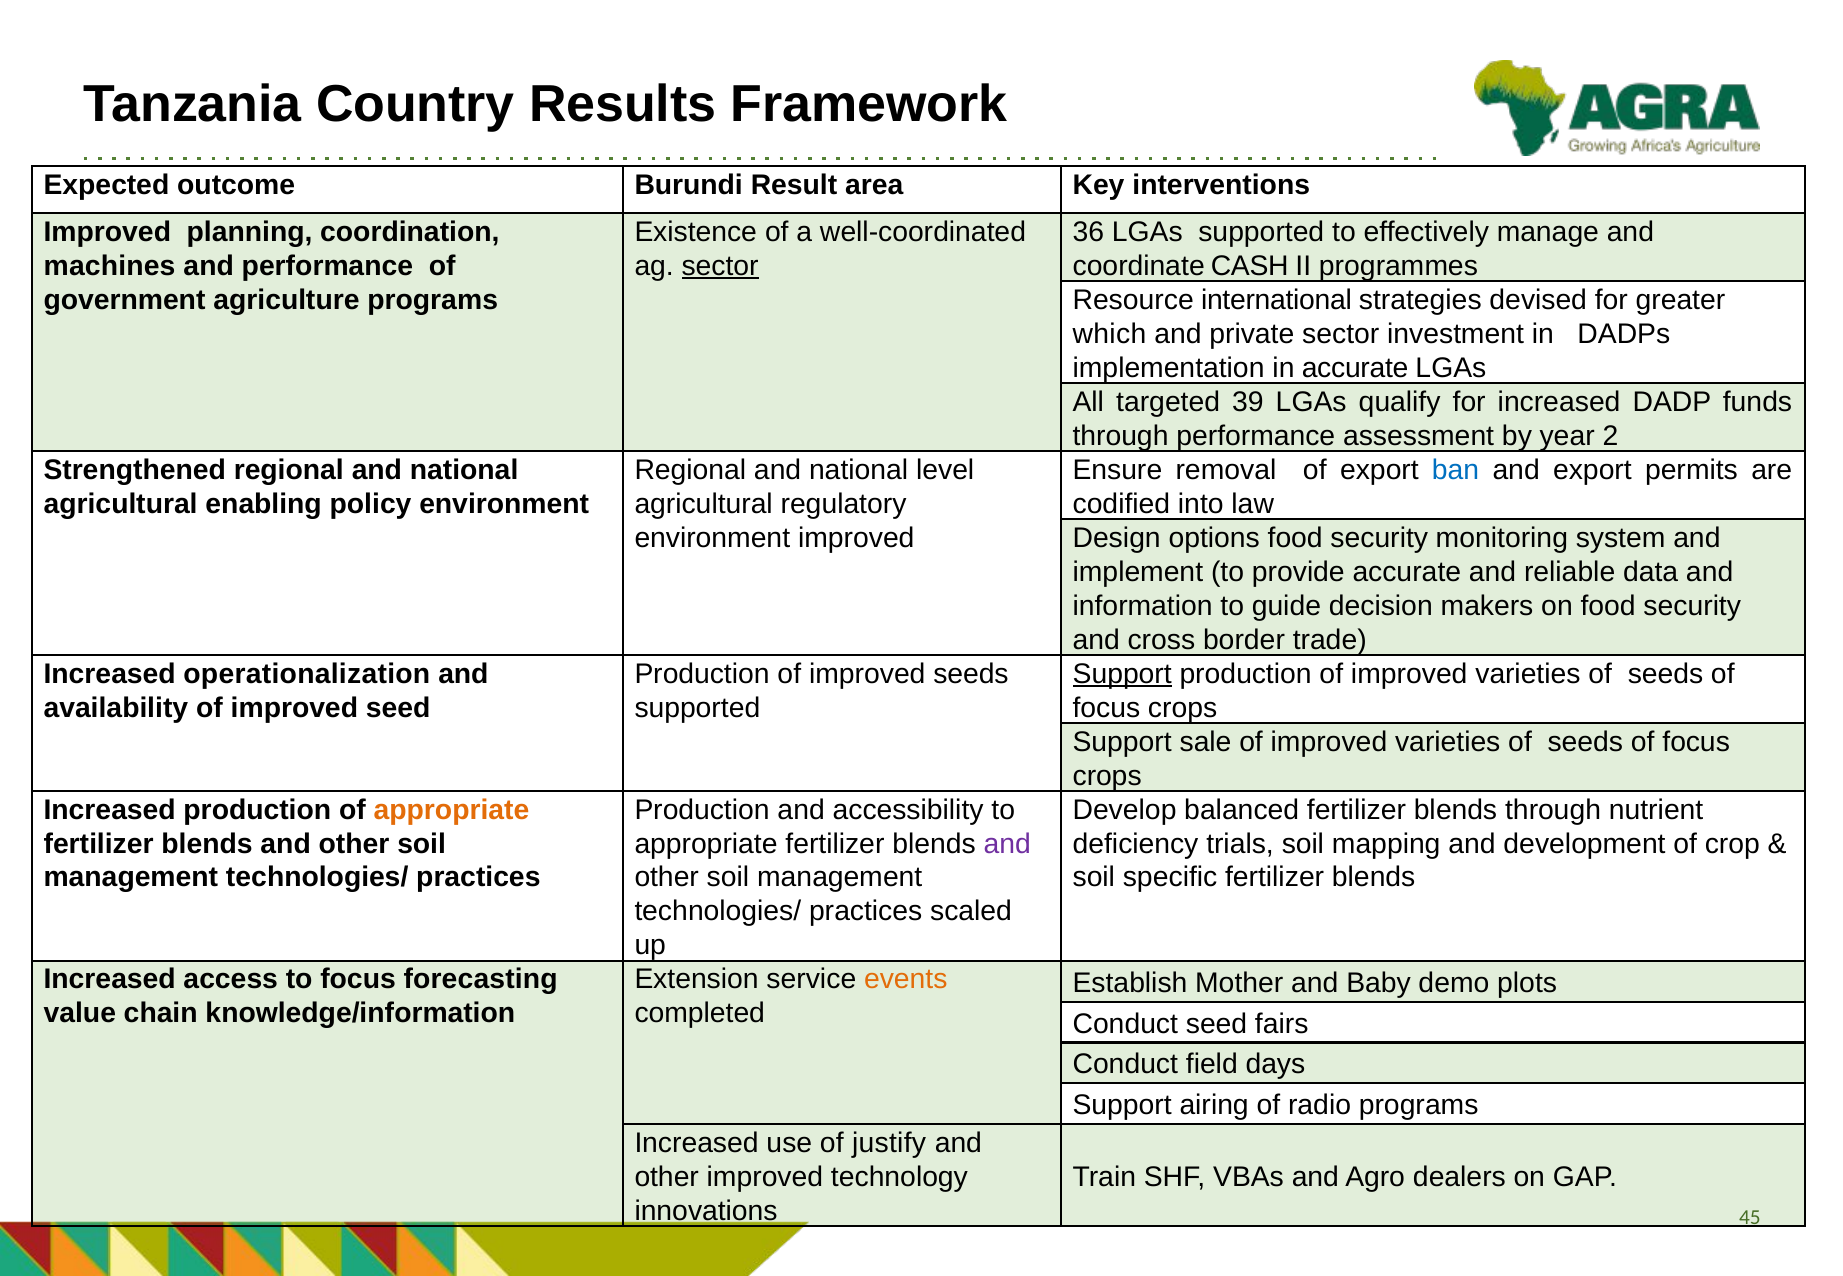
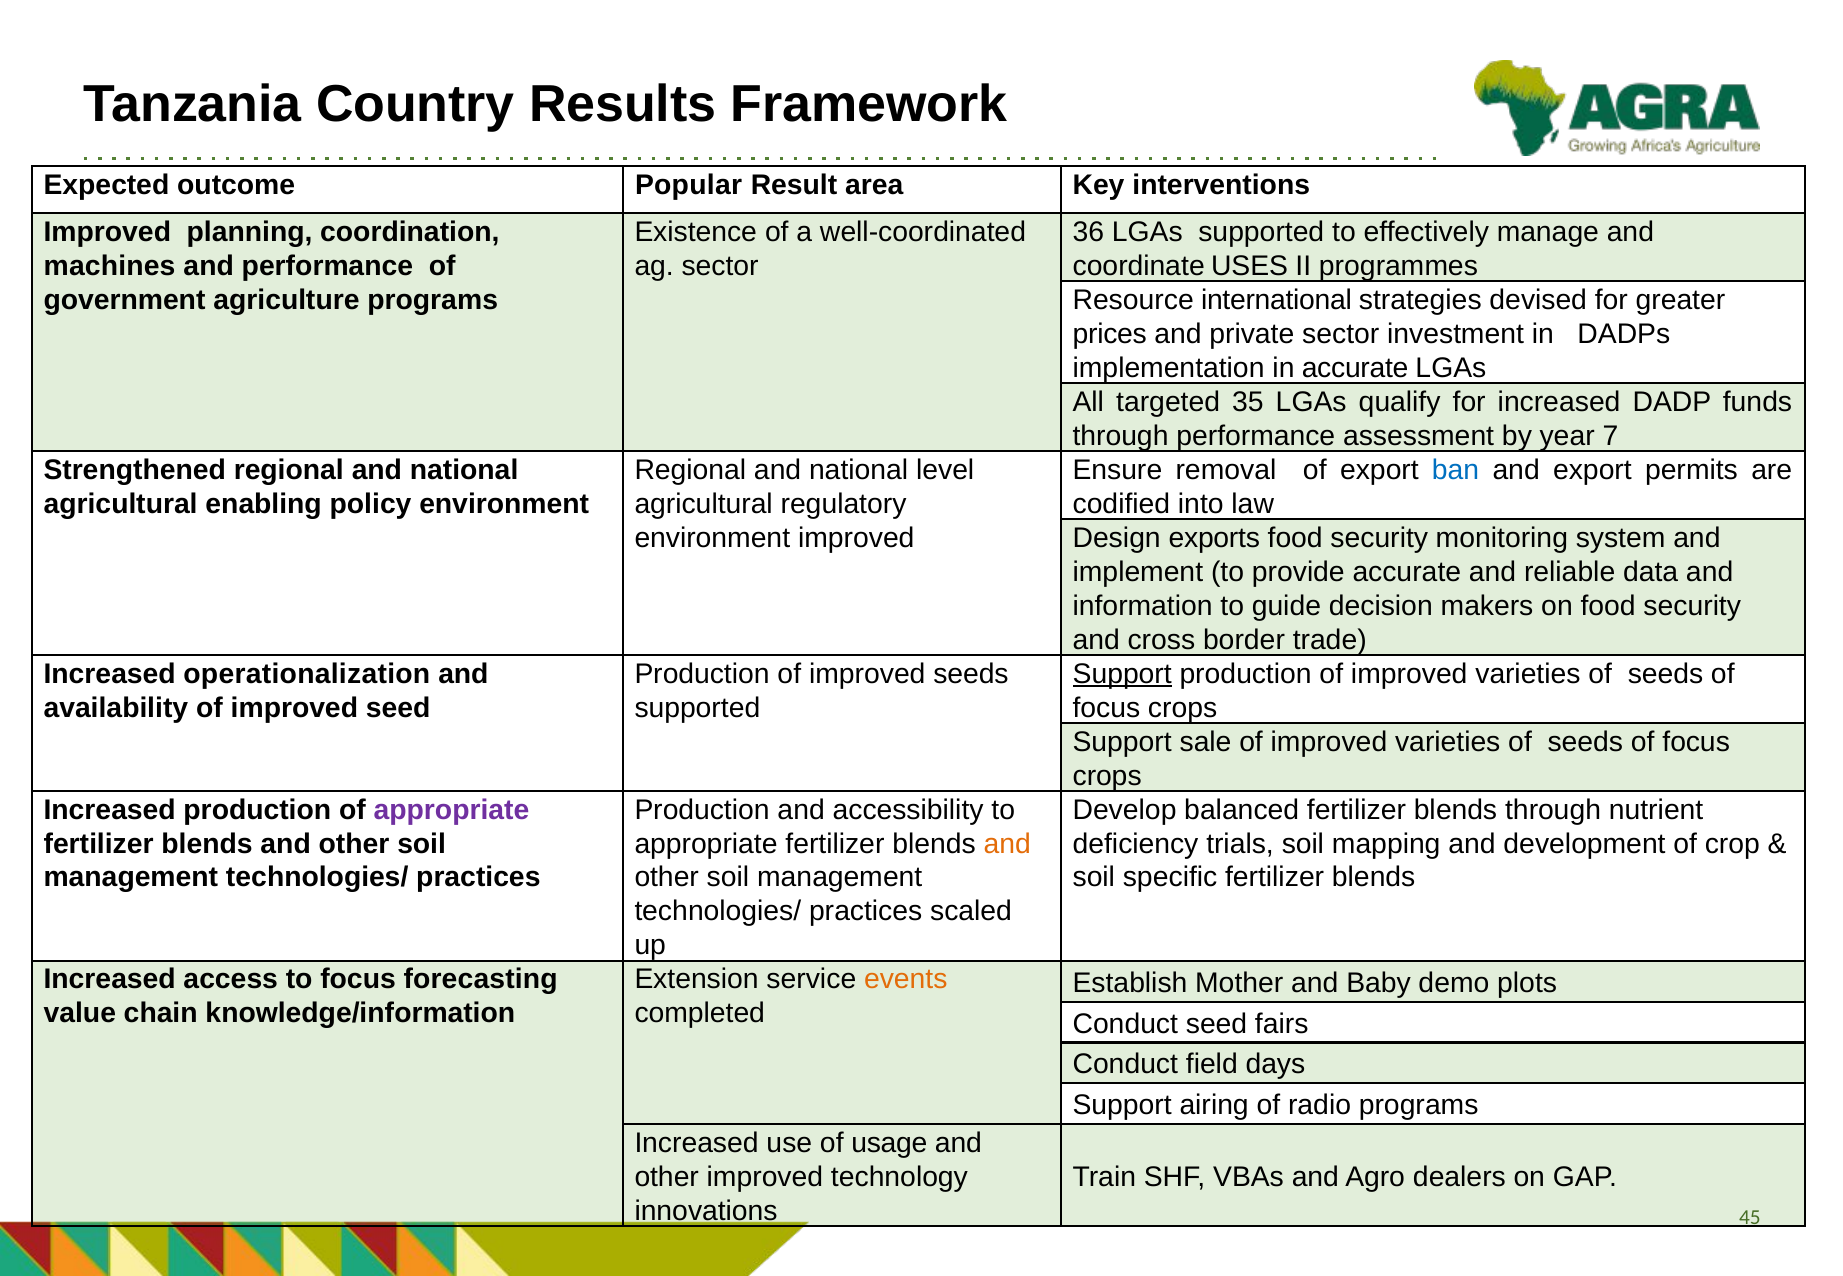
Burundi: Burundi -> Popular (689, 185)
sector underline: present -> none (720, 266)
CASH: CASH -> USES (1250, 266)
which: which -> prices (1110, 334)
39: 39 -> 35 (1248, 402)
2: 2 -> 7 (1611, 436)
options: options -> exports (1214, 538)
appropriate colour: orange -> purple (452, 810)
and colour: purple -> orange (1007, 844)
justify: justify -> usage (889, 1143)
